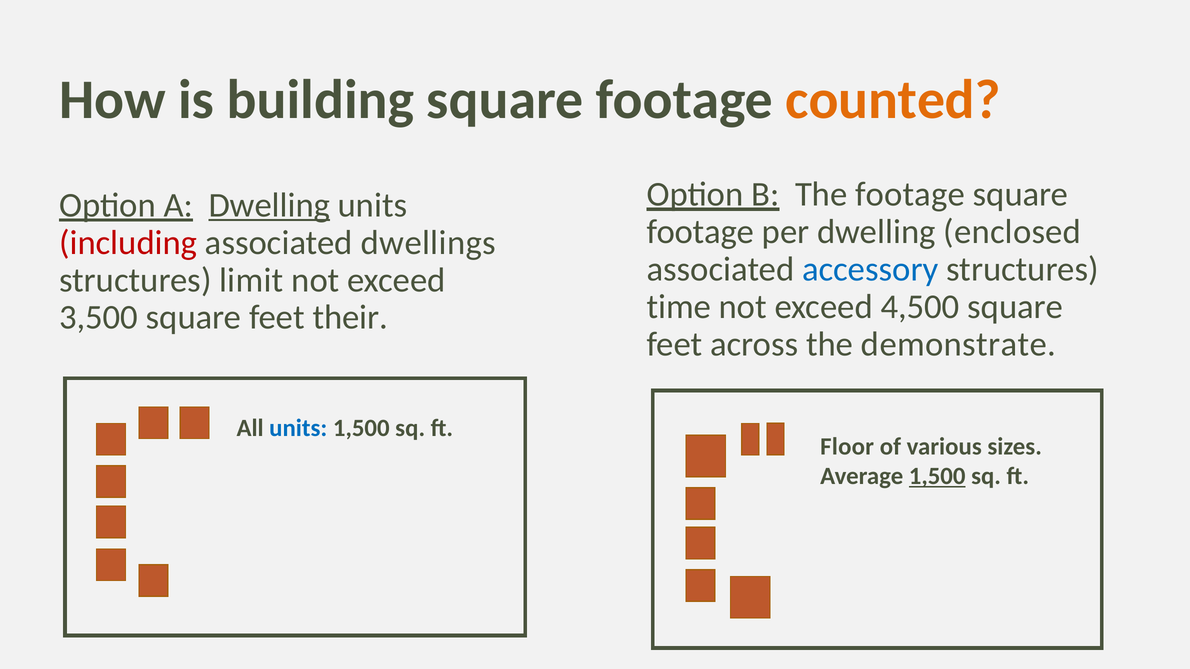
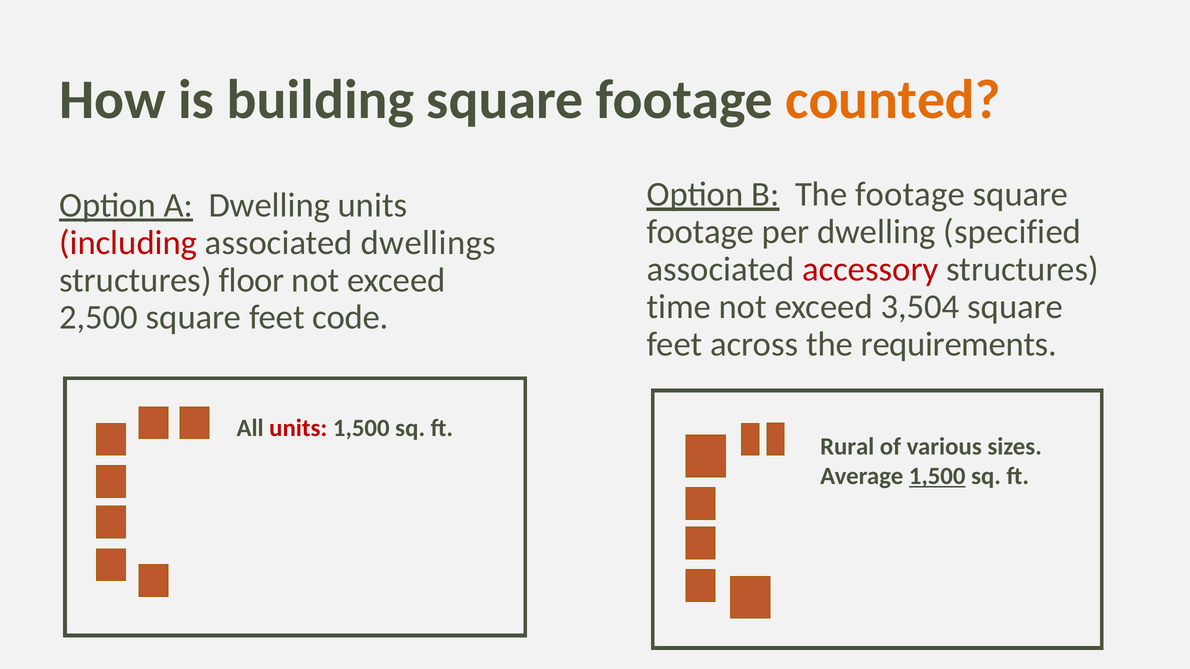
Dwelling underline: present -> none (269, 205)
enclosed: enclosed -> specified (1012, 232)
accessory colour: blue -> red (870, 270)
limit: limit -> floor (252, 280)
4,500: 4,500 -> 3,504 (920, 307)
3,500: 3,500 -> 2,500 (99, 318)
their: their -> code (350, 318)
demonstrate: demonstrate -> requirements (959, 345)
units colour: blue -> red (298, 428)
Floor: Floor -> Rural (847, 447)
